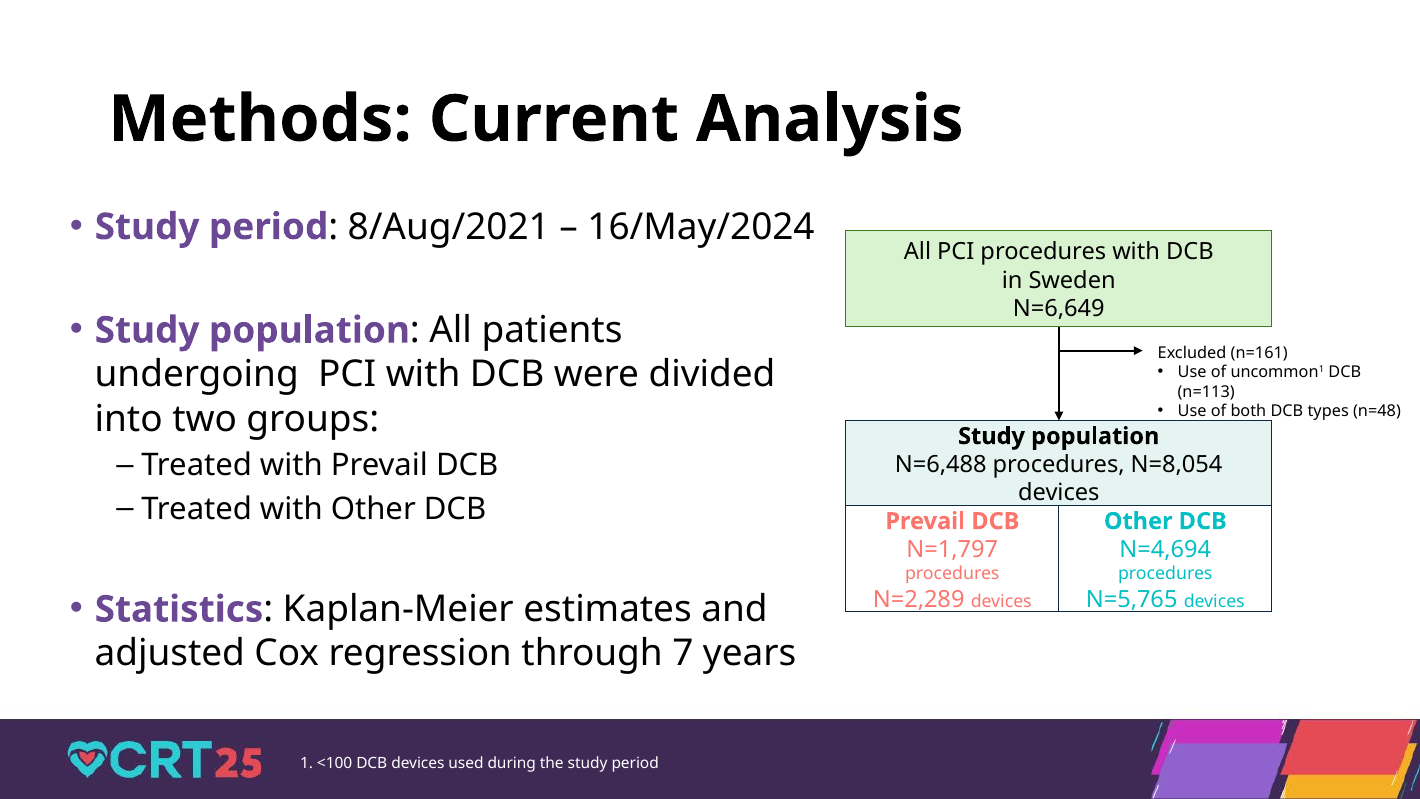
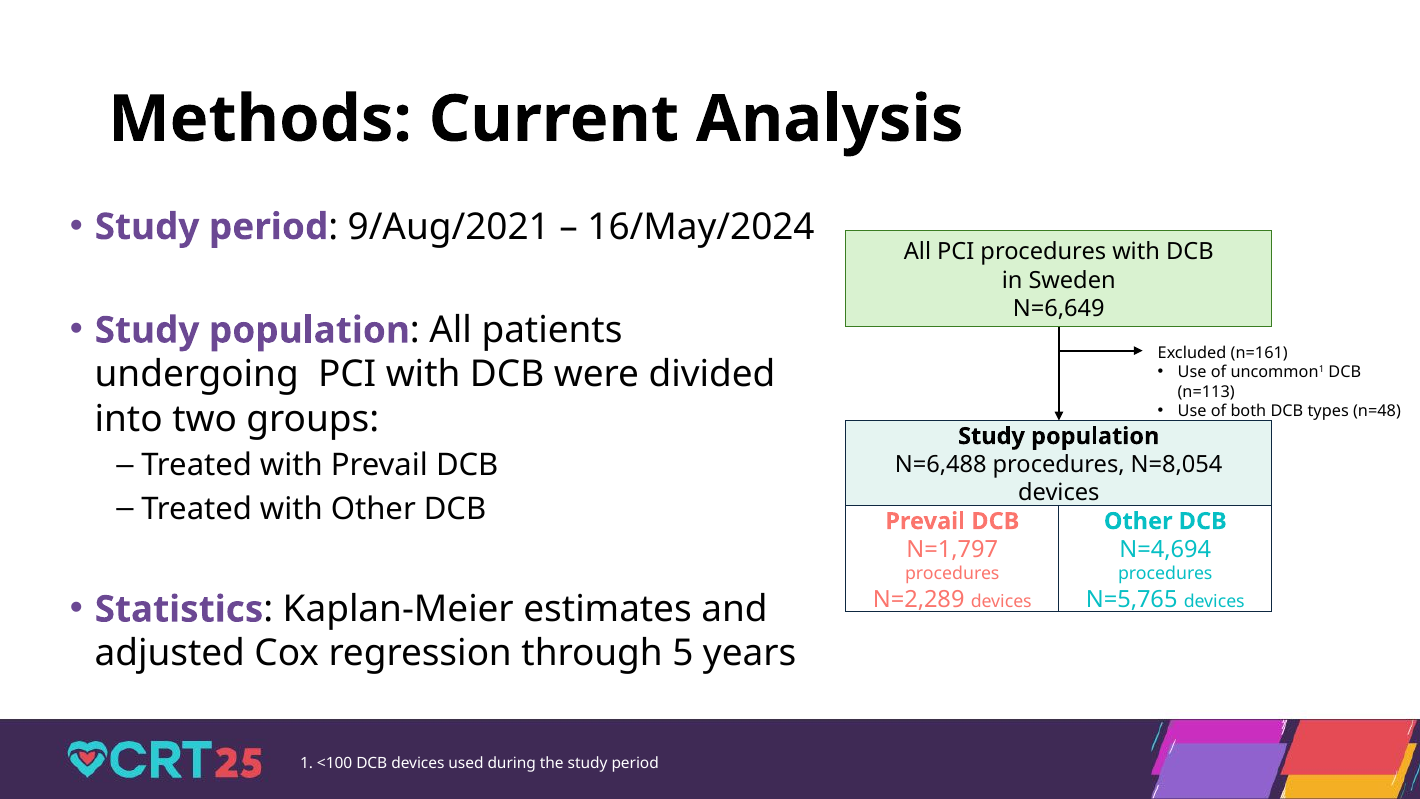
8/Aug/2021: 8/Aug/2021 -> 9/Aug/2021 (449, 227)
7: 7 -> 5 (683, 654)
